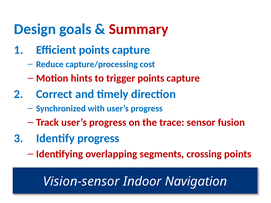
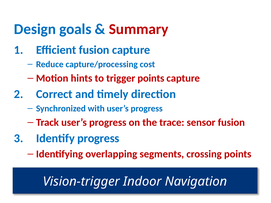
Efficient points: points -> fusion (94, 50)
Vision-sensor: Vision-sensor -> Vision-trigger (81, 182)
